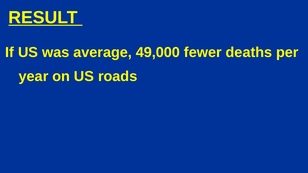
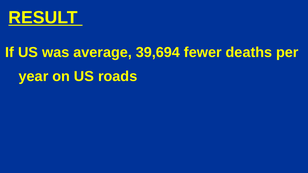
49,000: 49,000 -> 39,694 (158, 53)
